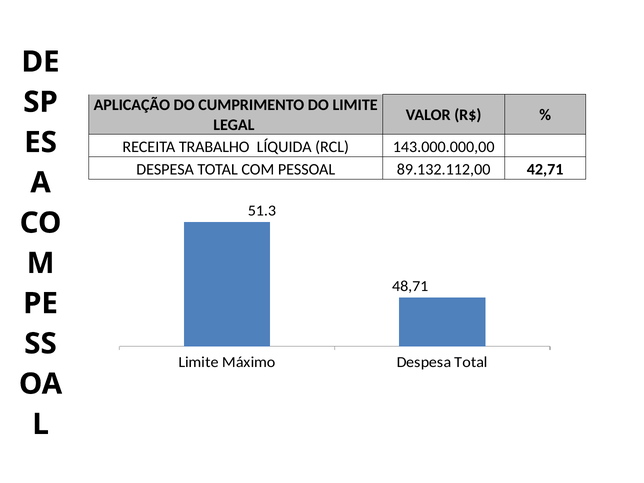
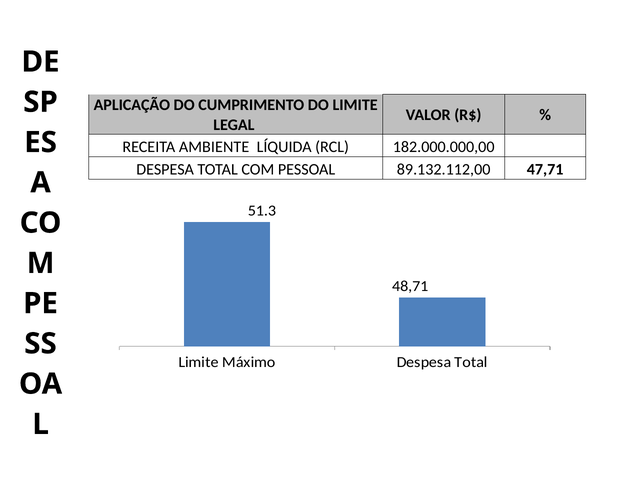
TRABALHO: TRABALHO -> AMBIENTE (214, 147)
143.000.000,00: 143.000.000,00 -> 182.000.000,00 (444, 147)
42,71: 42,71 -> 47,71 (545, 170)
